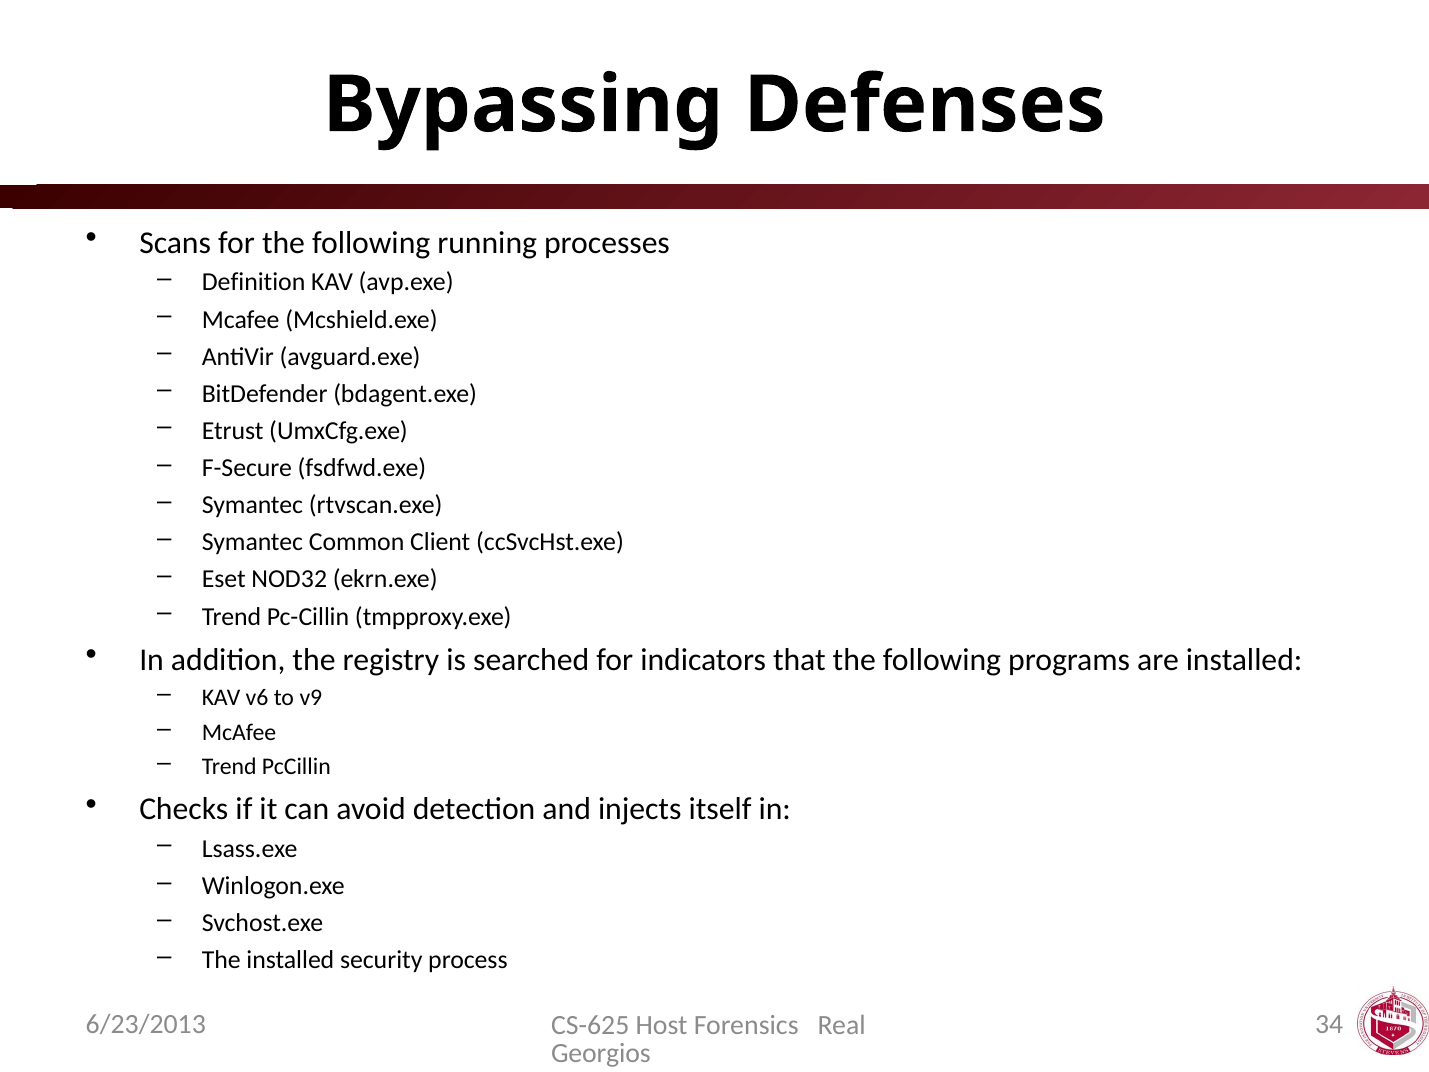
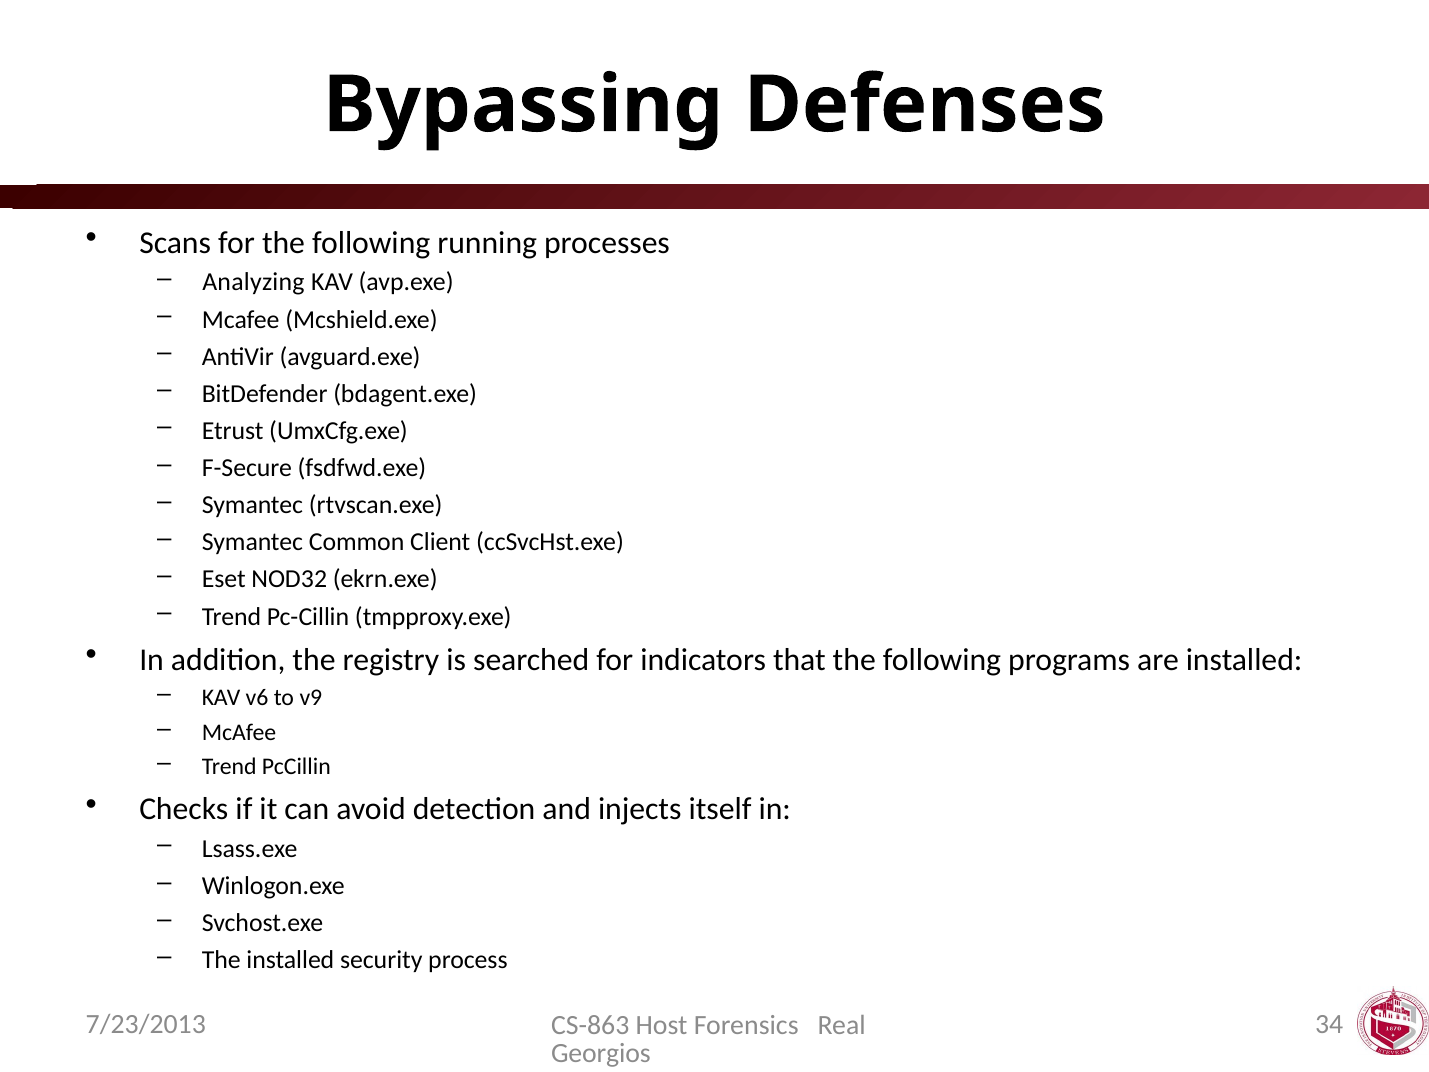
Definition: Definition -> Analyzing (253, 282)
6/23/2013: 6/23/2013 -> 7/23/2013 (146, 1024)
CS-625: CS-625 -> CS-863 (590, 1026)
